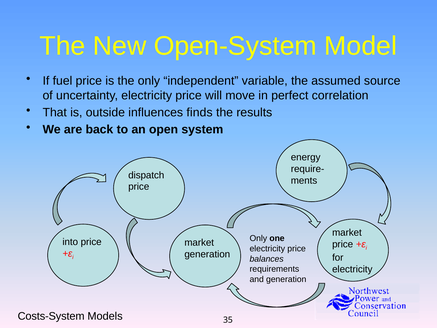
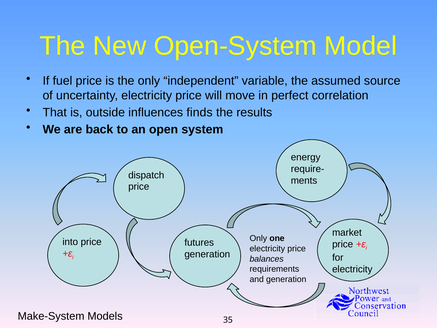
market: market -> futures (199, 243)
Costs-System: Costs-System -> Make-System (51, 316)
